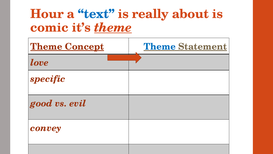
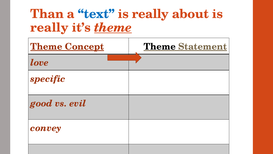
Hour: Hour -> Than (47, 14)
comic: comic -> really (49, 27)
Theme colour: blue -> black (160, 47)
